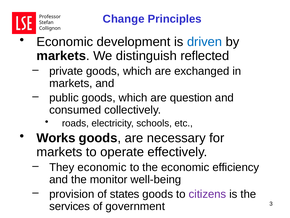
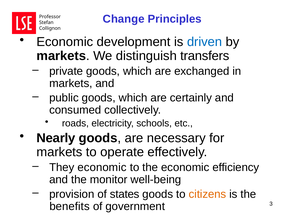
reflected: reflected -> transfers (205, 56)
question: question -> certainly (191, 98)
Works: Works -> Nearly (56, 138)
citizens colour: purple -> orange (207, 194)
services: services -> benefits (70, 206)
